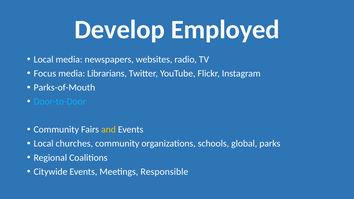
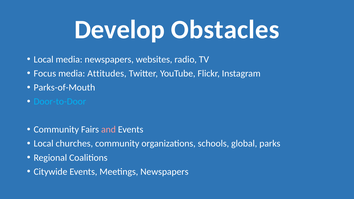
Employed: Employed -> Obstacles (225, 30)
Librarians: Librarians -> Attitudes (107, 73)
and colour: yellow -> pink (108, 130)
Meetings Responsible: Responsible -> Newspapers (164, 172)
